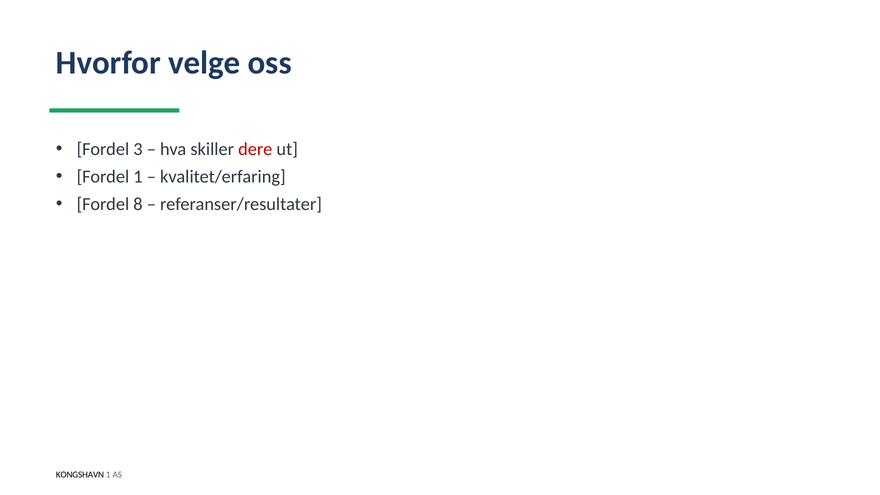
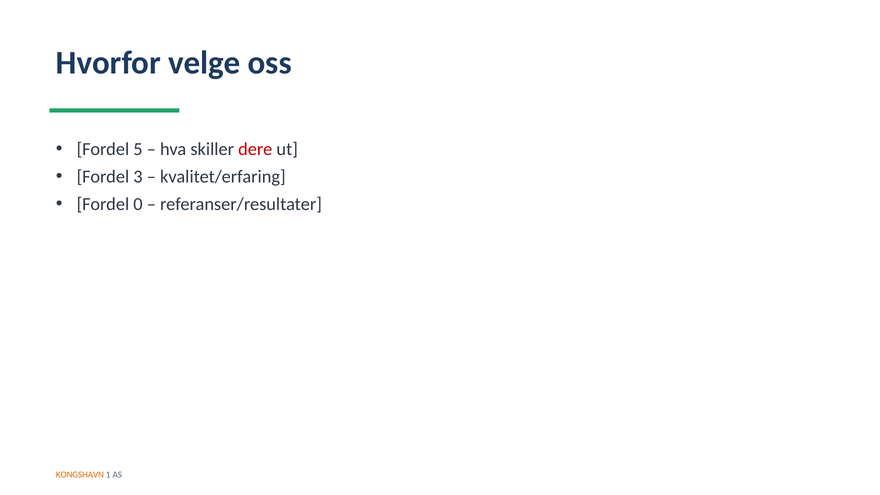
3: 3 -> 5 (138, 149)
Fordel 1: 1 -> 3 (138, 177)
8: 8 -> 0 (138, 204)
KONGSHAVN colour: black -> orange (80, 475)
